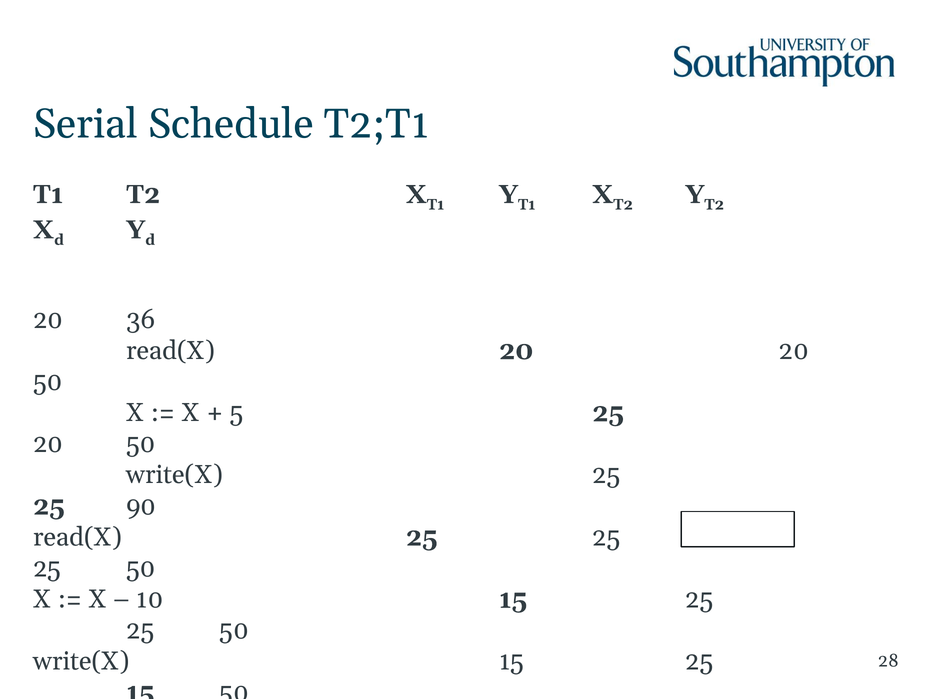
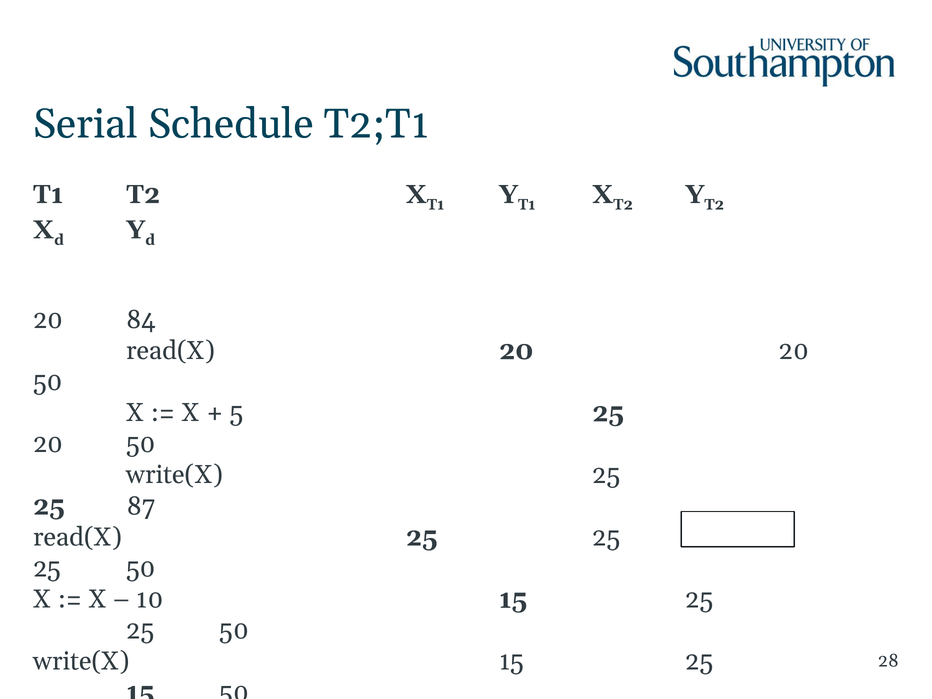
36: 36 -> 84 (141, 320)
90: 90 -> 87 (141, 506)
